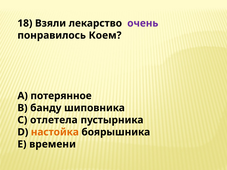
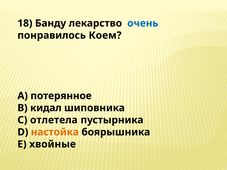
Взяли: Взяли -> Банду (51, 23)
очень colour: purple -> blue (143, 23)
банду: банду -> кидал (46, 108)
времени: времени -> хвойные (53, 144)
